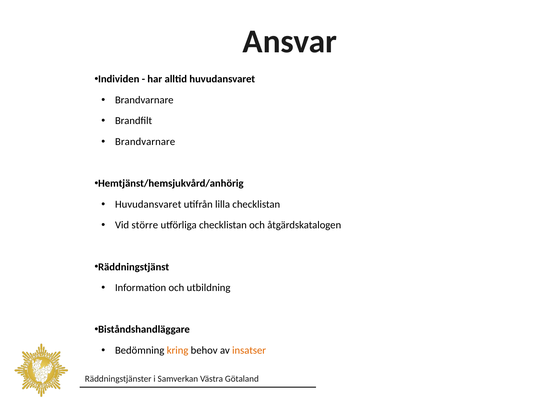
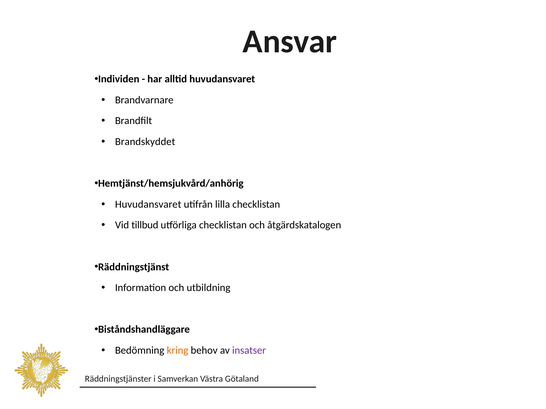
Brandvarnare: Brandvarnare -> Brandskyddet (145, 142)
större: större -> tillbud (145, 225)
insatser colour: orange -> purple (249, 351)
